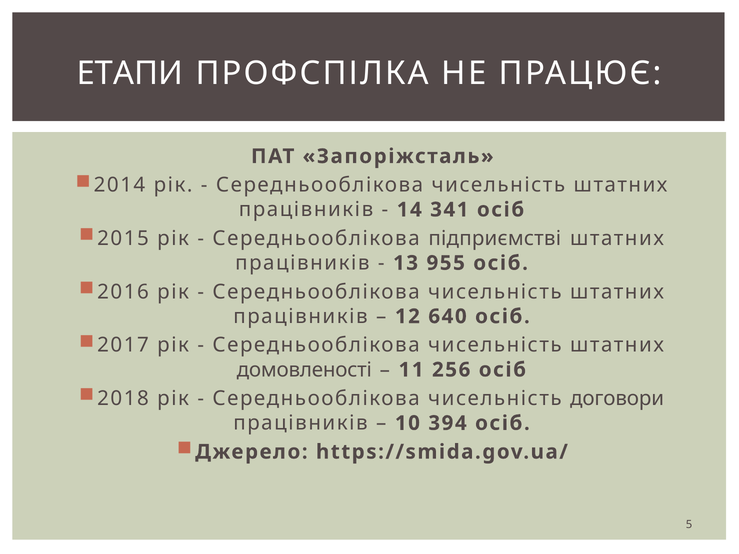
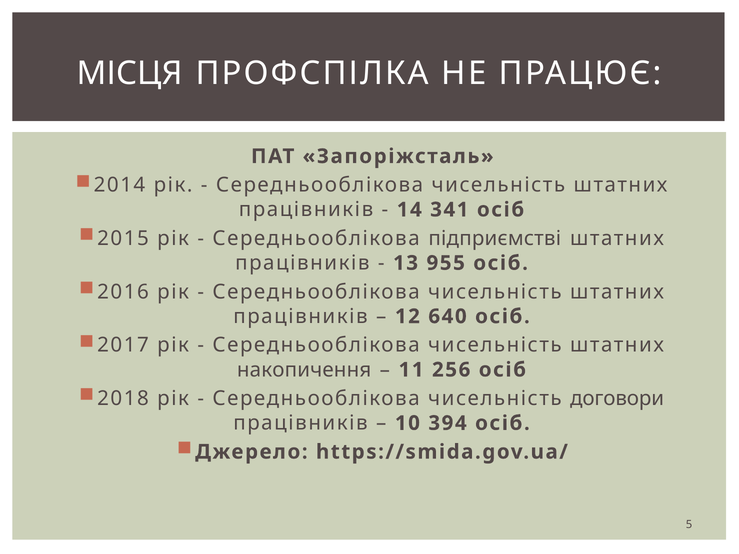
ЕТАПИ: ЕТАПИ -> МІСЦЯ (130, 74)
домовленості: домовленості -> накопичення (304, 370)
